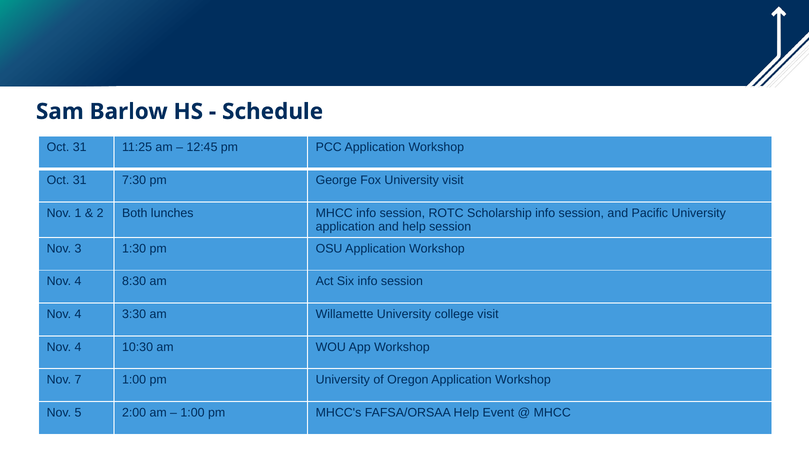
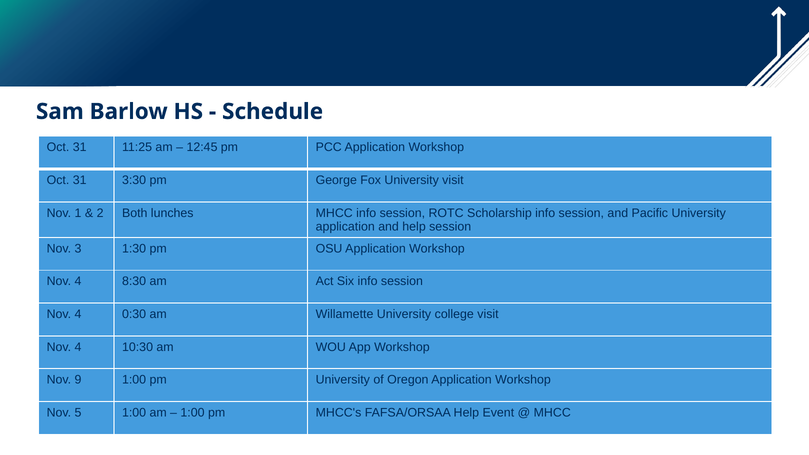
7:30: 7:30 -> 3:30 (134, 180)
3:30: 3:30 -> 0:30 (134, 314)
7: 7 -> 9 (78, 380)
5 2:00: 2:00 -> 1:00 (134, 413)
